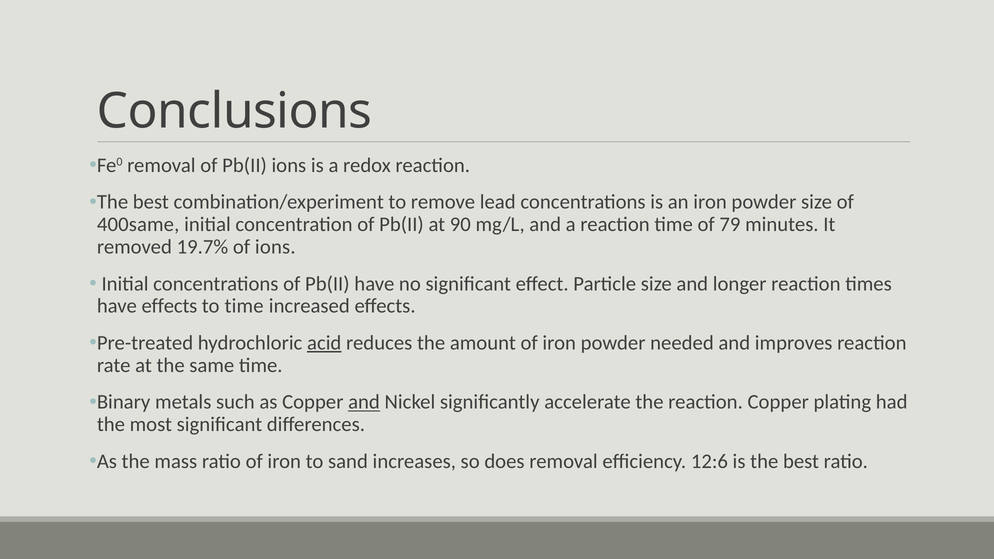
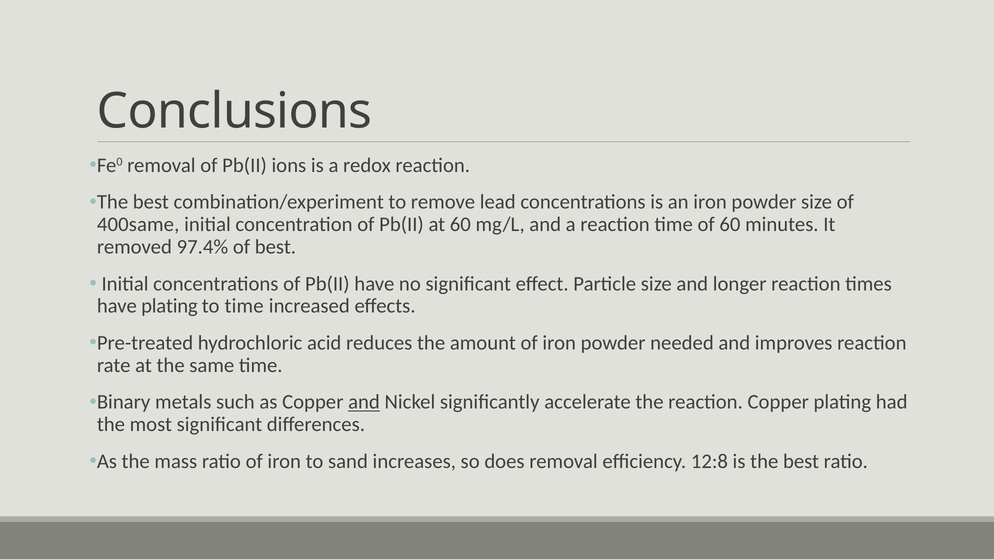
at 90: 90 -> 60 (460, 224)
of 79: 79 -> 60 (730, 224)
19.7%: 19.7% -> 97.4% (202, 247)
of ions: ions -> best (275, 247)
have effects: effects -> plating (169, 306)
acid underline: present -> none (324, 343)
12:6: 12:6 -> 12:8 (709, 461)
